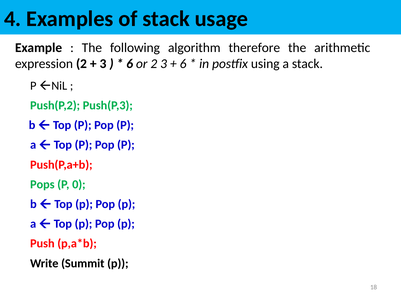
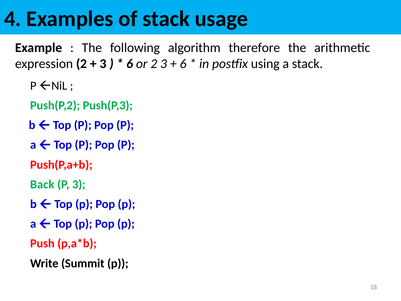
Pops: Pops -> Back (42, 184)
P 0: 0 -> 3 (79, 184)
